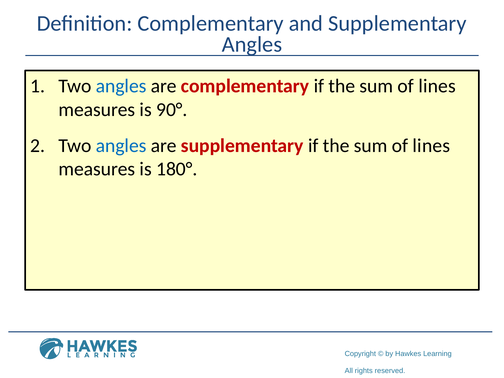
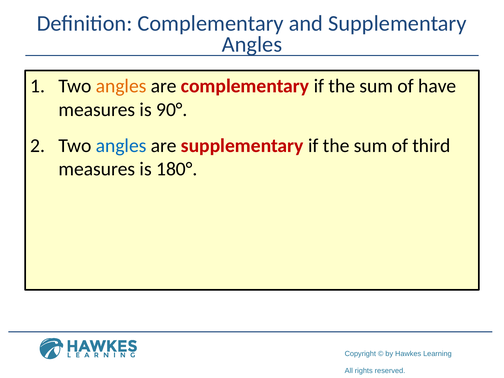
angles colour: blue -> orange (121, 86)
lines: lines -> have (437, 86)
lines: lines -> third (432, 146)
